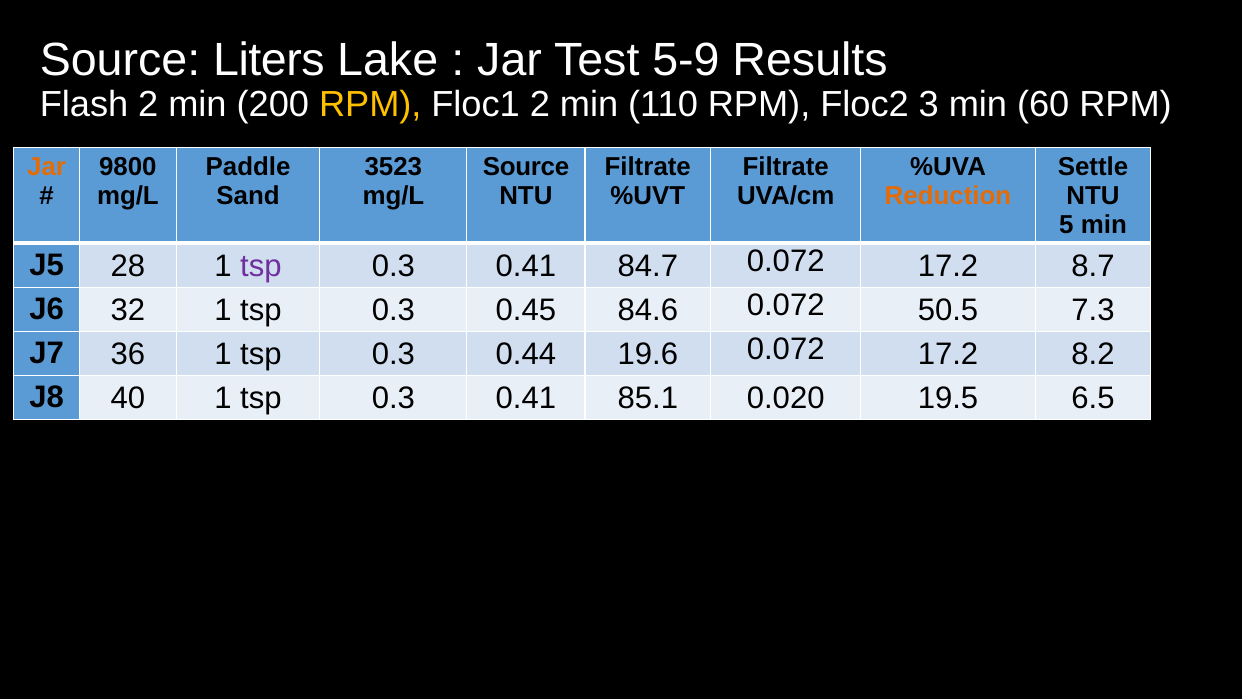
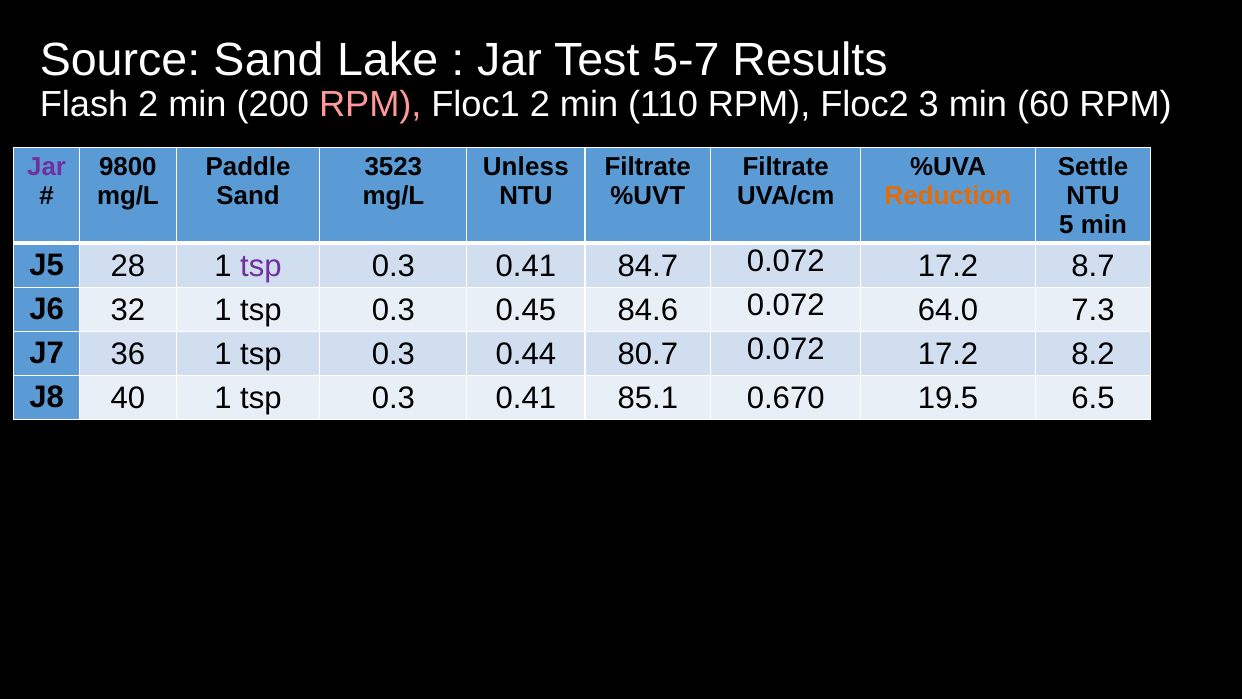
Source Liters: Liters -> Sand (268, 60)
5-9: 5-9 -> 5-7 (686, 60)
RPM colour: yellow -> pink (370, 105)
Jar colour: orange -> purple (47, 167)
Source: Source -> Unless (526, 167)
50.5: 50.5 -> 64.0 (948, 310)
19.6: 19.6 -> 80.7 (648, 354)
0.020: 0.020 -> 0.670 (786, 398)
